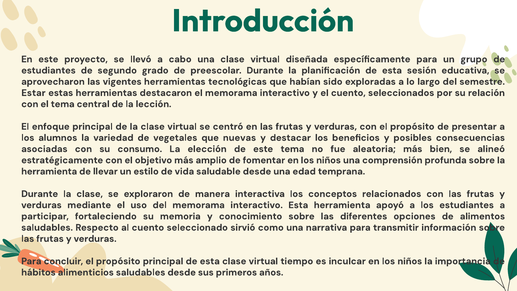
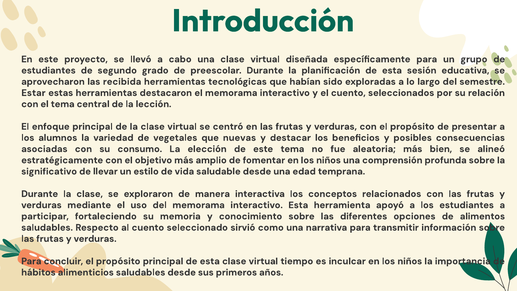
vigentes: vigentes -> recibida (122, 82)
herramienta: herramienta -> significativo (49, 171)
